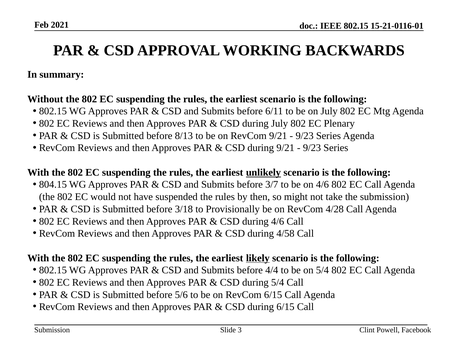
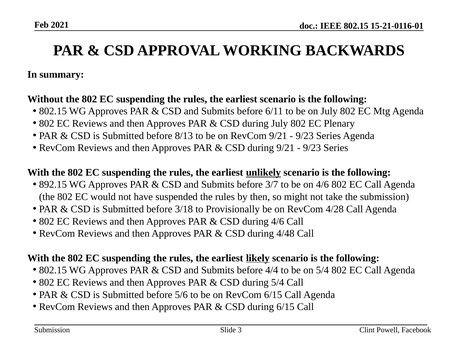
804.15: 804.15 -> 892.15 (53, 184)
4/58: 4/58 -> 4/48 (285, 233)
